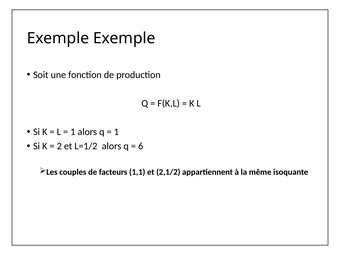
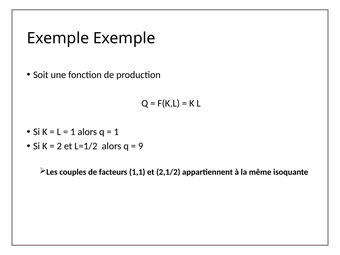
6: 6 -> 9 (141, 146)
